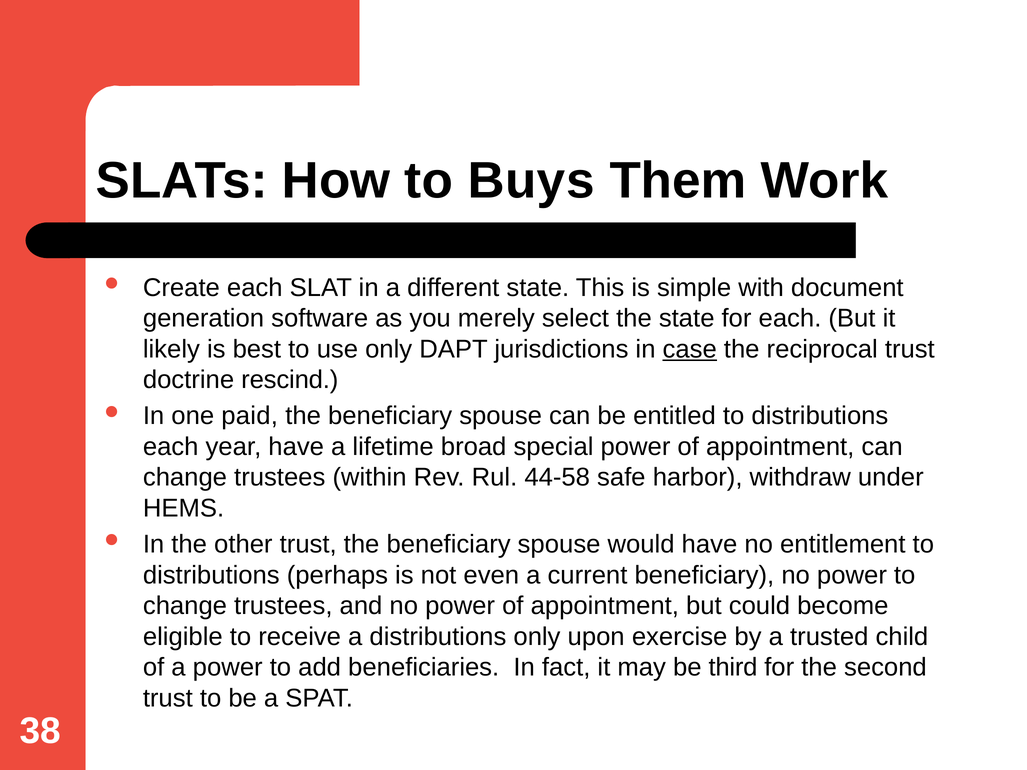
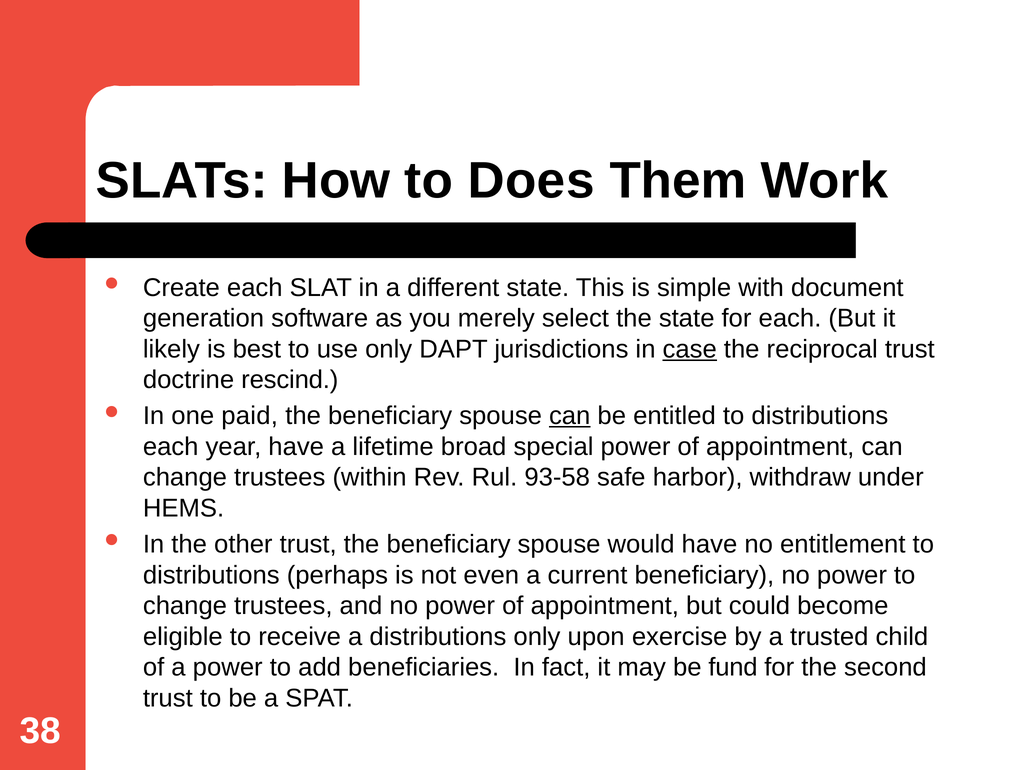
Buys: Buys -> Does (531, 181)
can underline: none -> present (570, 416)
44-58: 44-58 -> 93-58 (557, 478)
third: third -> fund (733, 668)
